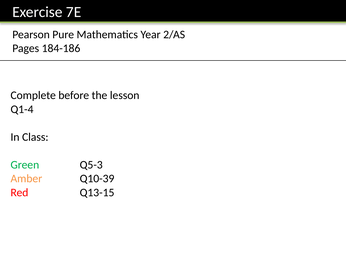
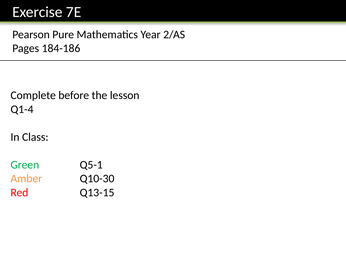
Q5-3: Q5-3 -> Q5-1 (91, 164)
Q10-39: Q10-39 -> Q10-30 (97, 178)
